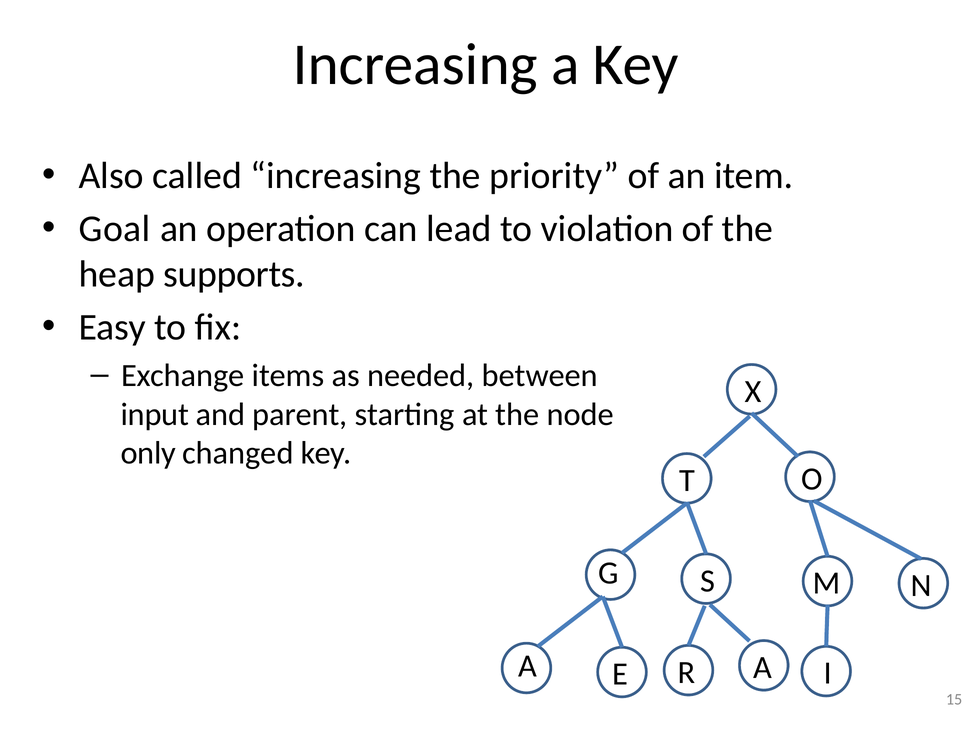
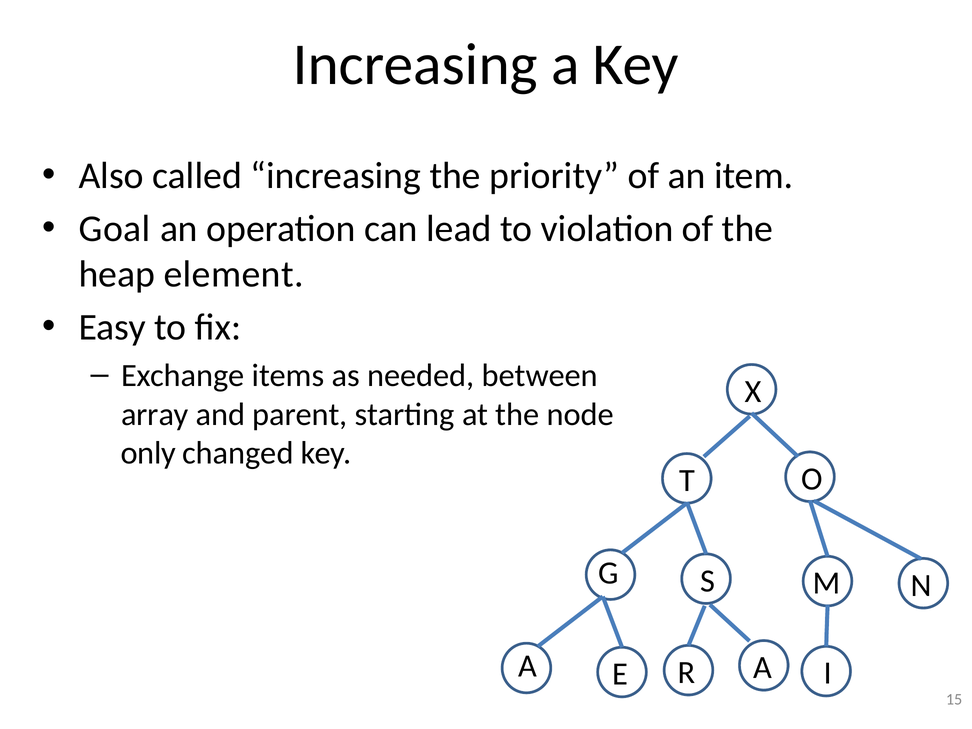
supports: supports -> element (234, 274)
input: input -> array (155, 414)
